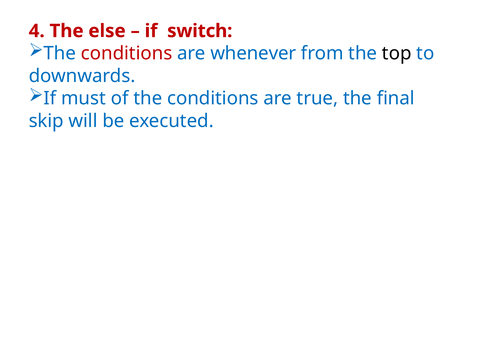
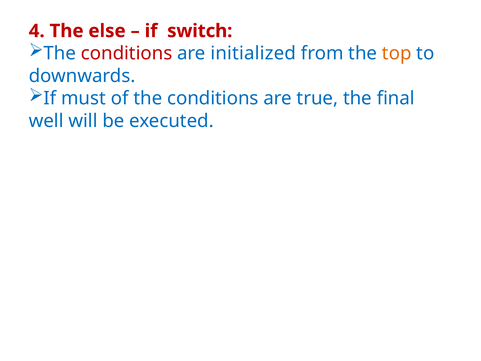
whenever: whenever -> initialized (253, 53)
top colour: black -> orange (397, 53)
skip: skip -> well (46, 121)
